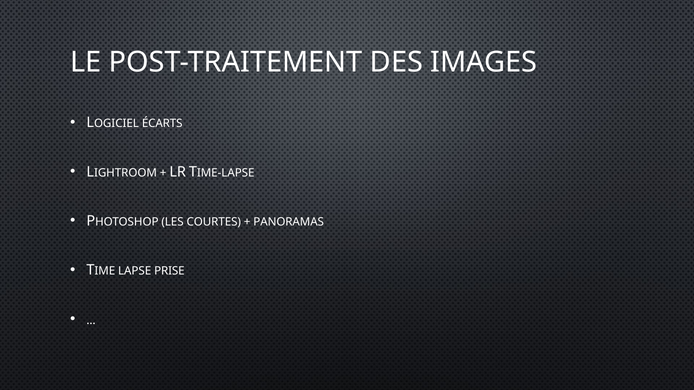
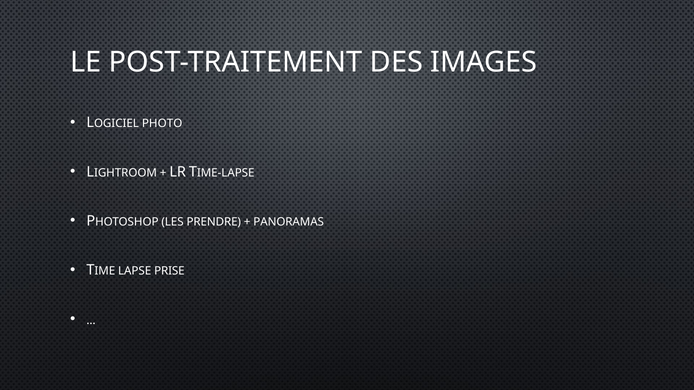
ÉCARTS: ÉCARTS -> PHOTO (162, 124)
COURTES: COURTES -> PRENDRE (214, 222)
